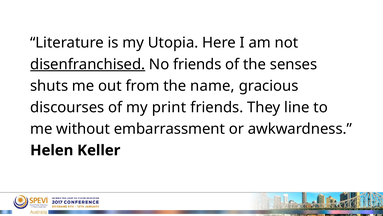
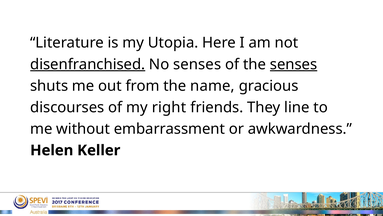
No friends: friends -> senses (197, 64)
senses underline: none -> present (294, 64)
print: print -> right (169, 107)
